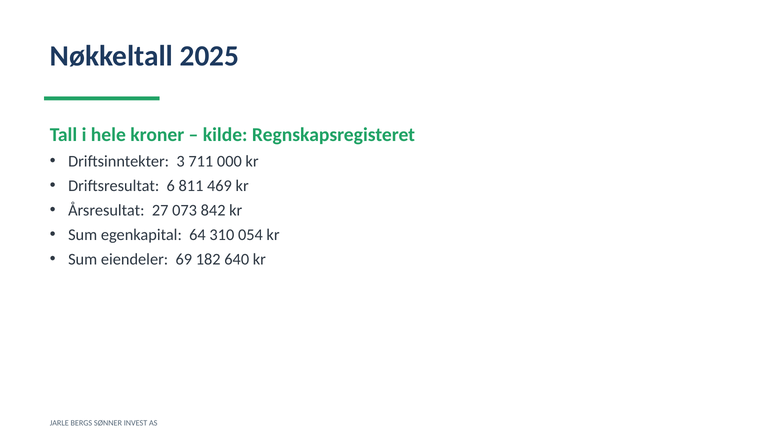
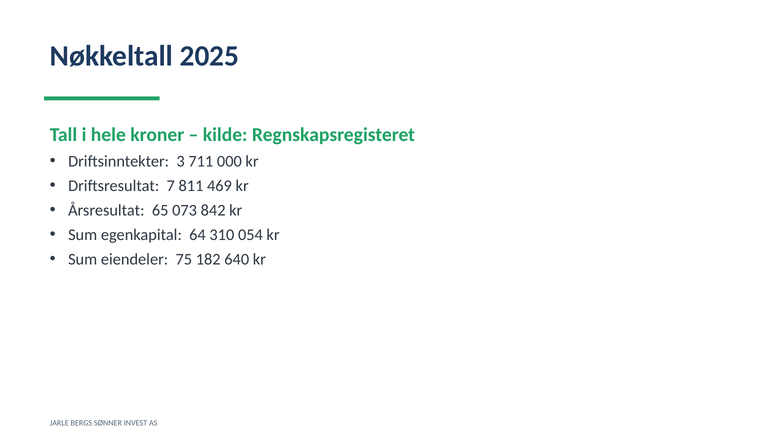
6: 6 -> 7 (171, 185)
27: 27 -> 65 (160, 210)
69: 69 -> 75 (184, 259)
